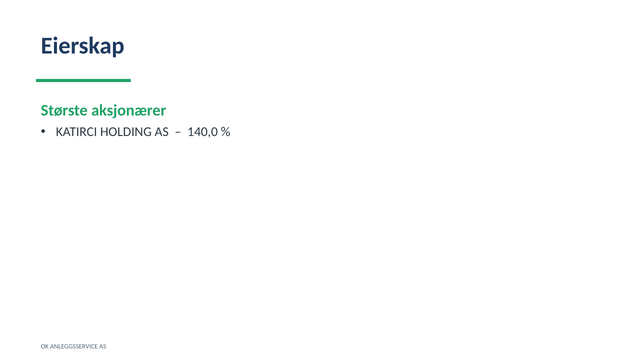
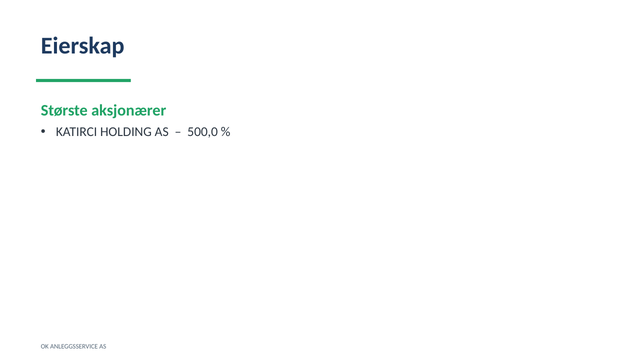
140,0: 140,0 -> 500,0 (203, 132)
